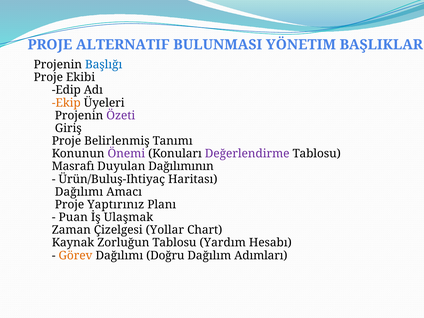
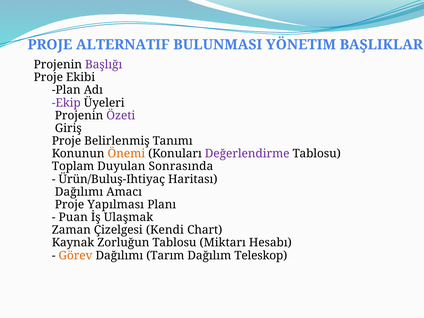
Başlığı colour: blue -> purple (104, 65)
Edip: Edip -> Plan (66, 90)
Ekip colour: orange -> purple (66, 103)
Önemi colour: purple -> orange (126, 154)
Masrafı: Masrafı -> Toplam (73, 166)
Dağılımının: Dağılımının -> Sonrasında (181, 166)
Yaptırınız: Yaptırınız -> Yapılması (116, 205)
Yollar: Yollar -> Kendi (165, 230)
Yardım: Yardım -> Miktarı (223, 243)
Doğru: Doğru -> Tarım (165, 255)
Adımları: Adımları -> Teleskop (261, 255)
